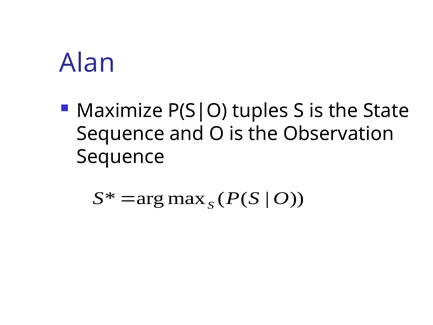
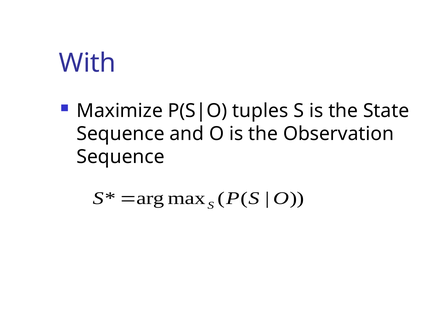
Alan: Alan -> With (87, 63)
